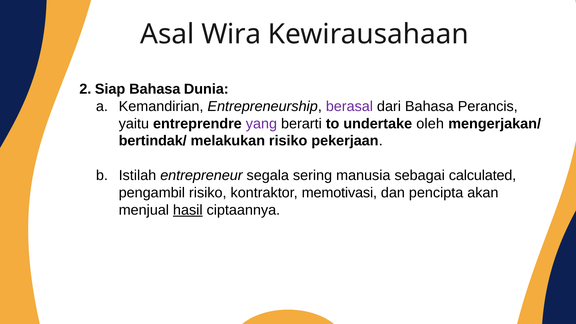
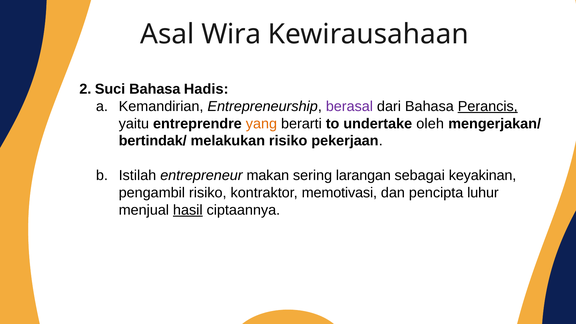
Siap: Siap -> Suci (110, 89)
Dunia: Dunia -> Hadis (206, 89)
Perancis underline: none -> present (488, 106)
yang colour: purple -> orange (261, 124)
segala: segala -> makan (268, 175)
manusia: manusia -> larangan (363, 175)
calculated: calculated -> keyakinan (483, 175)
akan: akan -> luhur (483, 193)
